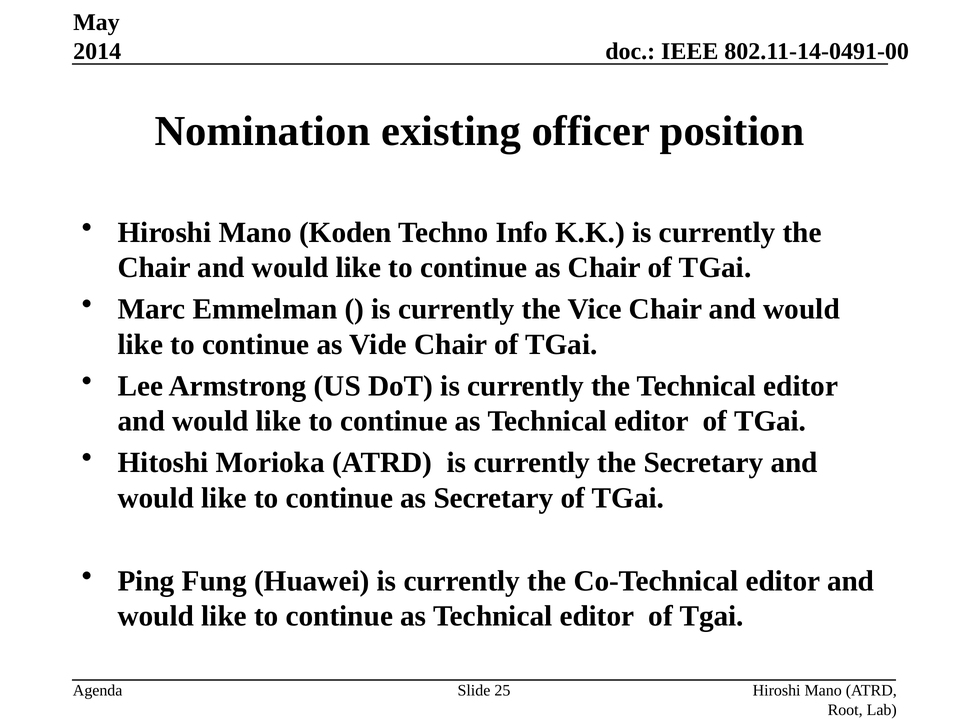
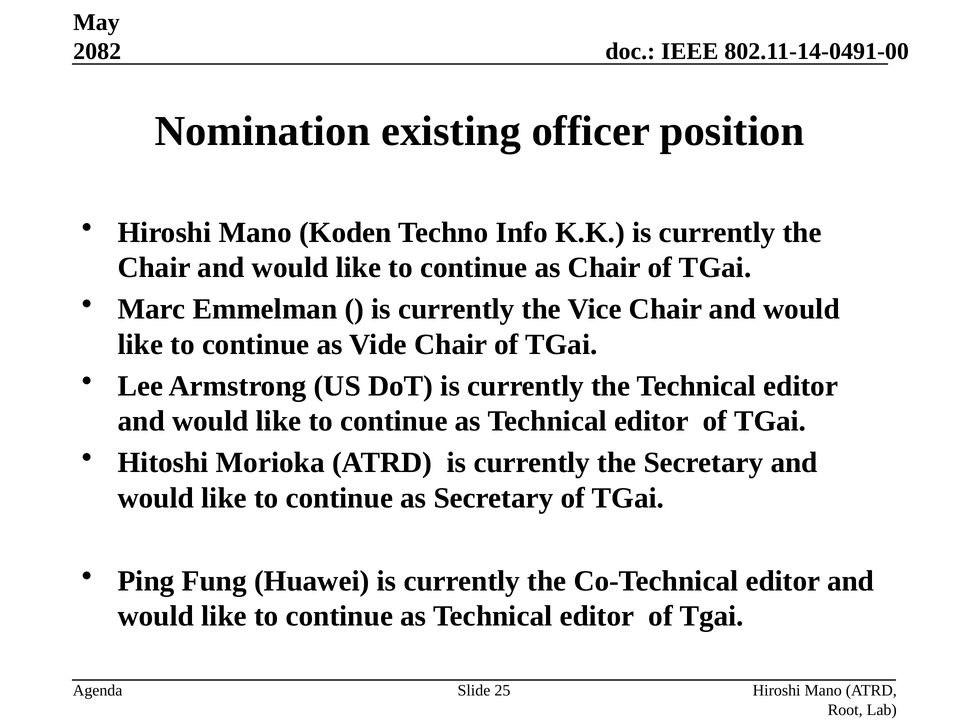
2014: 2014 -> 2082 (97, 51)
